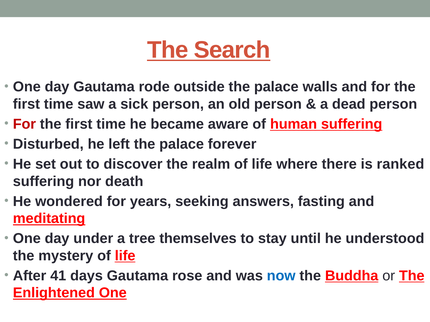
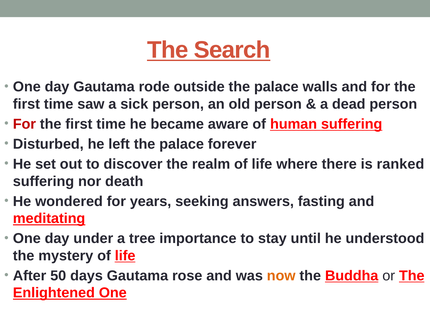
themselves: themselves -> importance (198, 239)
41: 41 -> 50 (58, 276)
now colour: blue -> orange (281, 276)
